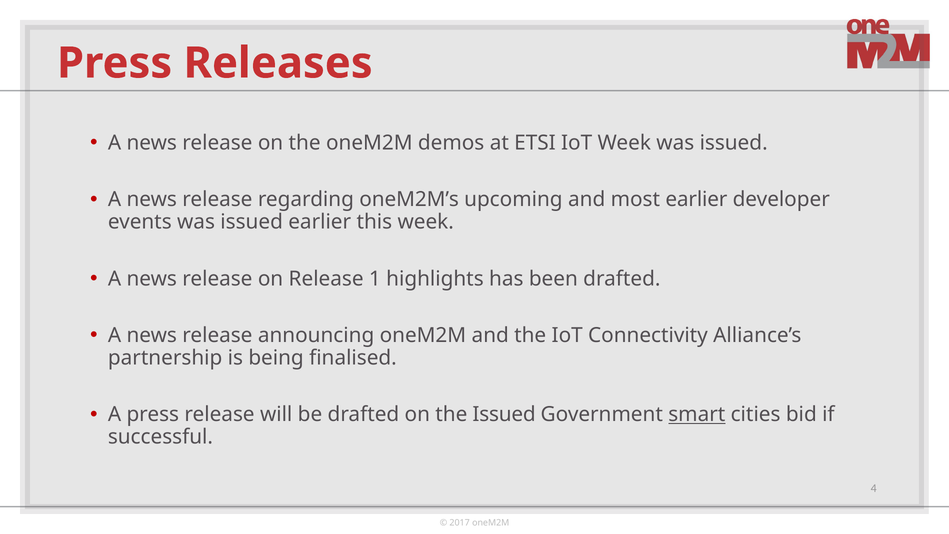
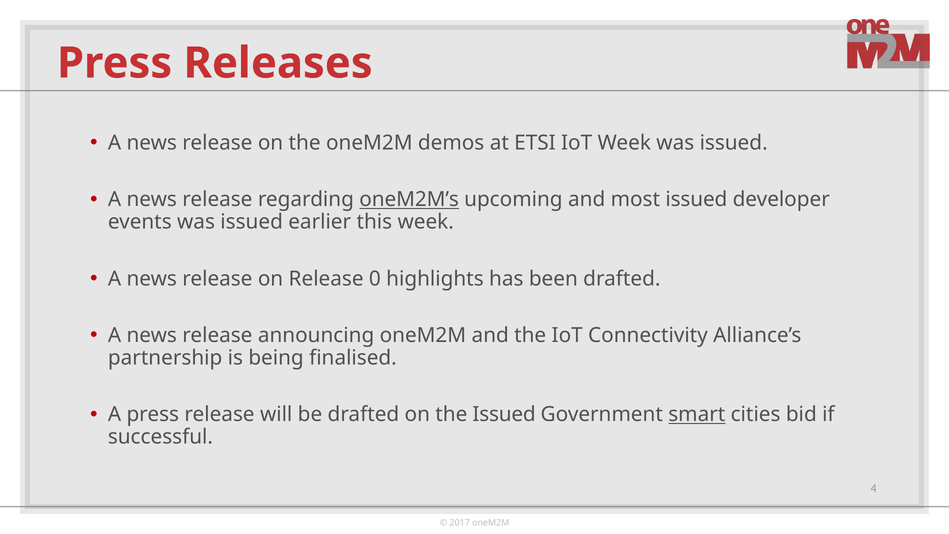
oneM2M’s underline: none -> present (409, 199)
most earlier: earlier -> issued (696, 199)
1: 1 -> 0 (375, 279)
